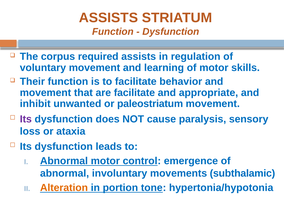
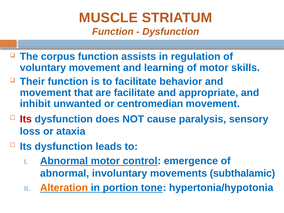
ASSISTS: ASSISTS -> MUSCLE (108, 18)
corpus required: required -> function (98, 57)
paleostriatum: paleostriatum -> centromedian (150, 104)
Its colour: purple -> red (26, 119)
